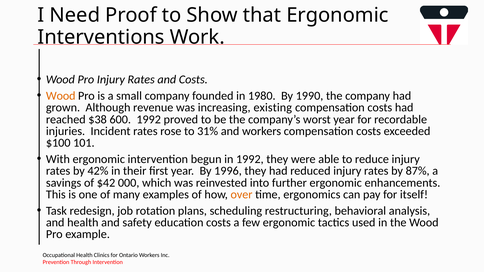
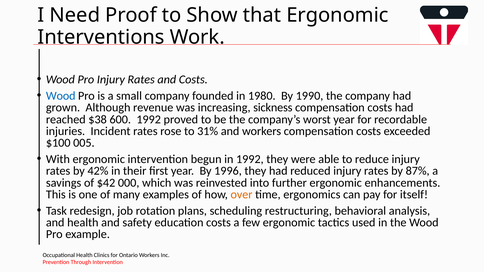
Wood colour: orange -> blue (61, 96)
existing: existing -> sickness (273, 108)
101: 101 -> 005 (84, 143)
